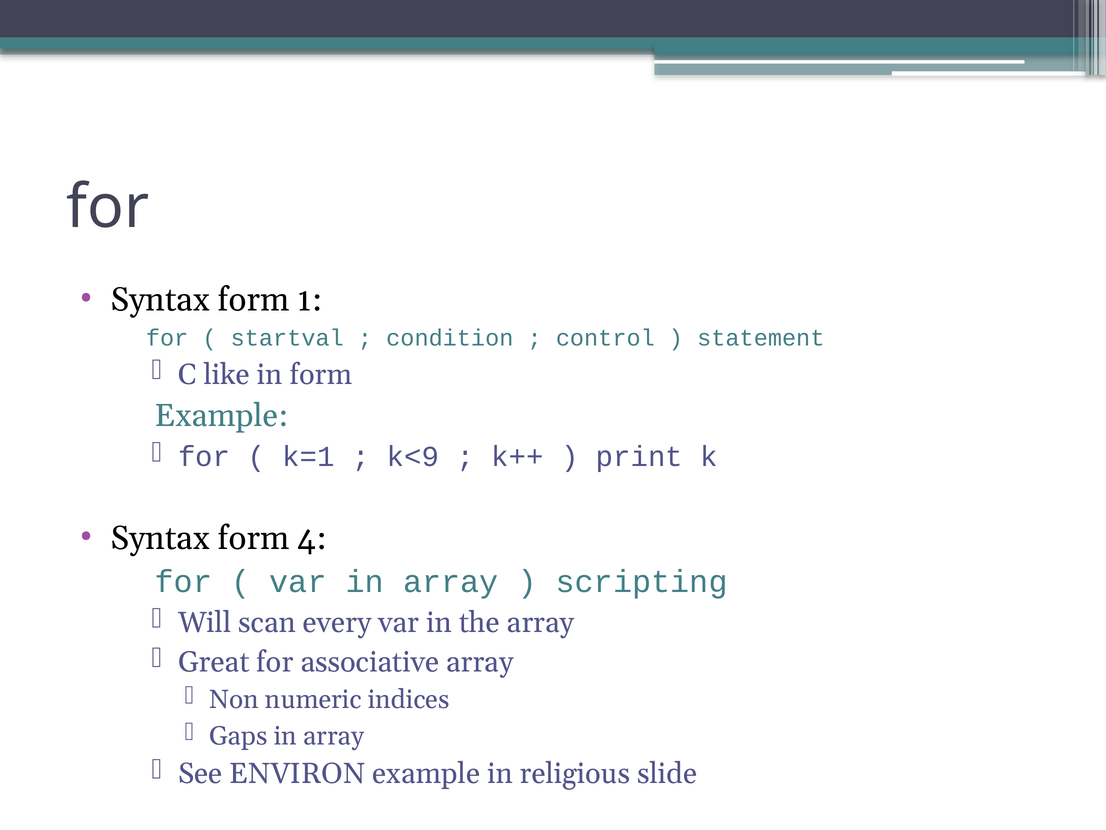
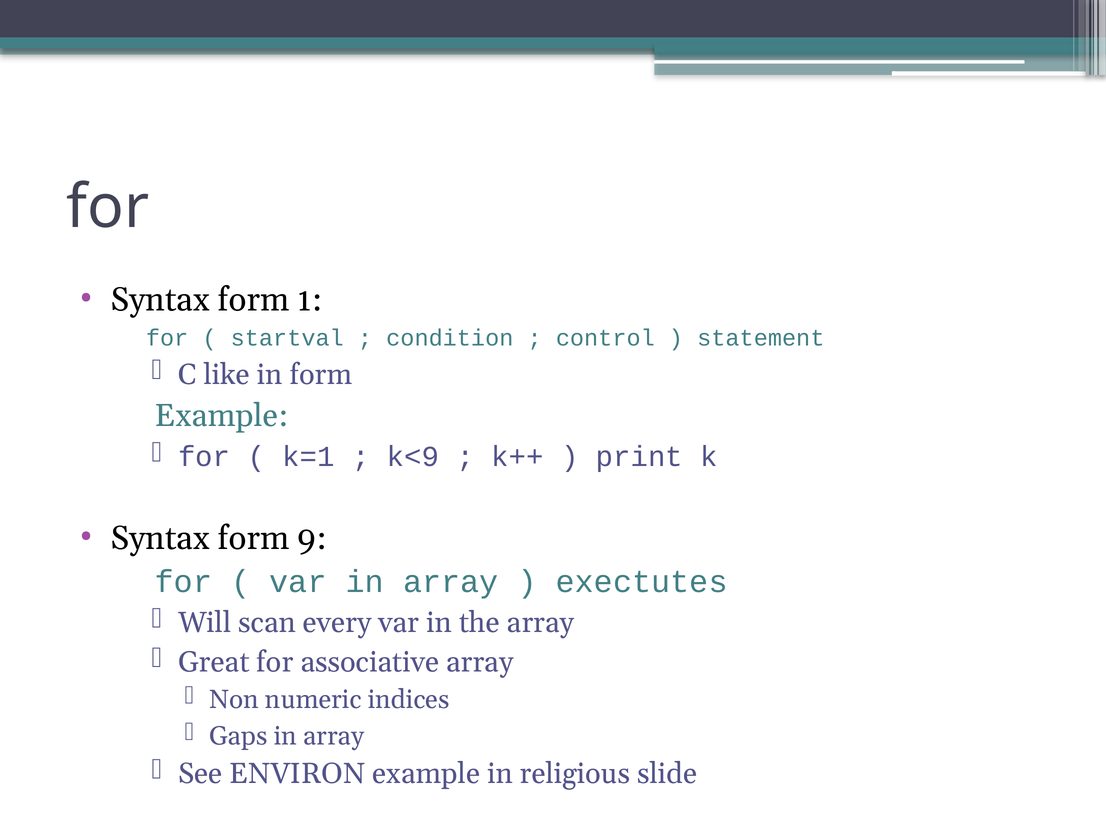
4: 4 -> 9 (312, 538)
scripting: scripting -> exectutes (642, 582)
